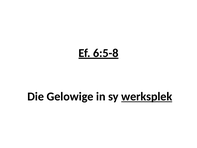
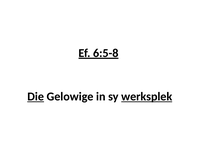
Die underline: none -> present (36, 96)
